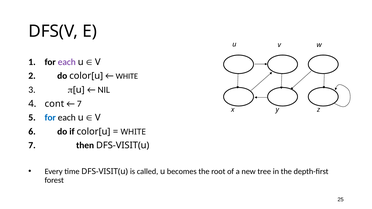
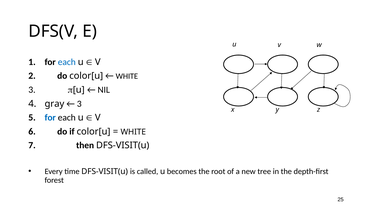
each colour: purple -> blue (67, 62)
cont: cont -> gray (54, 104)
7: 7 -> 3 (79, 104)
